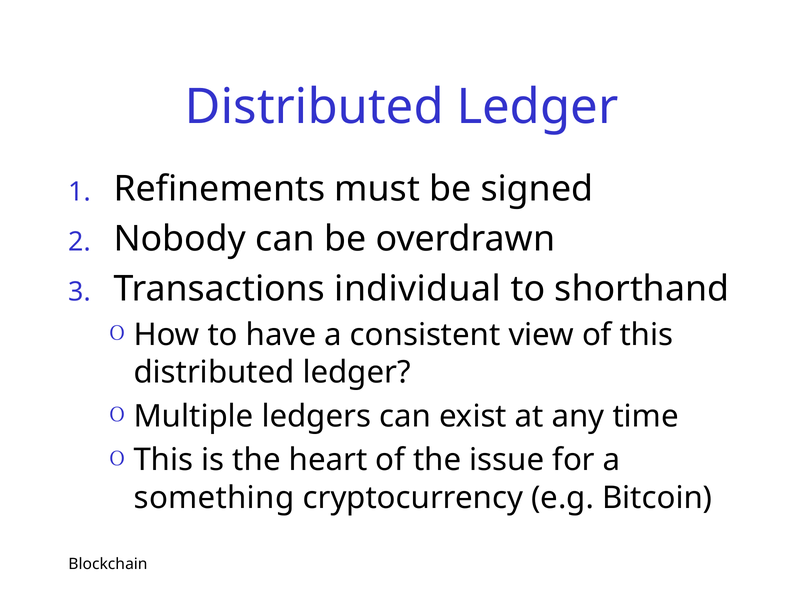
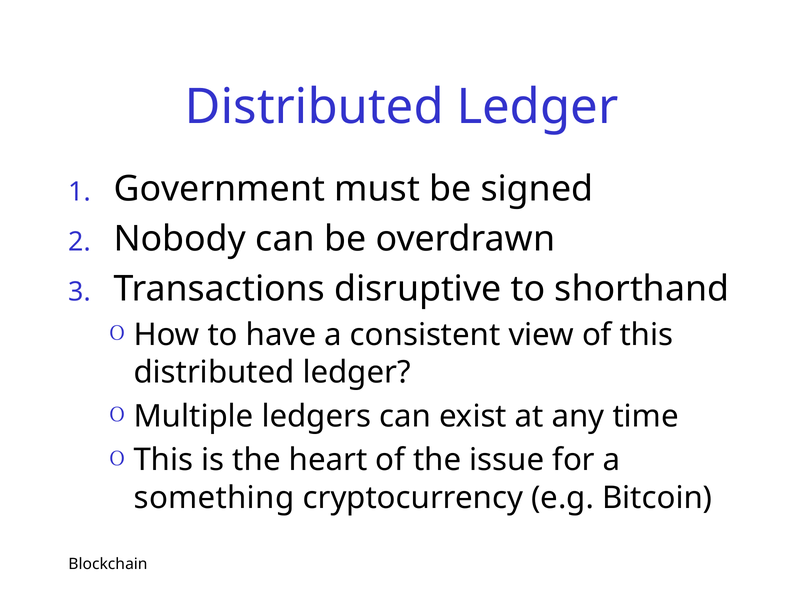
Refinements: Refinements -> Government (219, 189)
individual: individual -> disruptive (418, 289)
